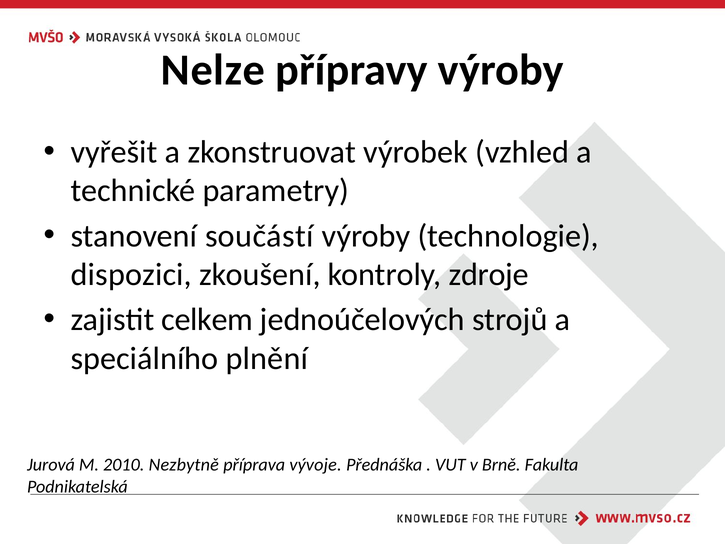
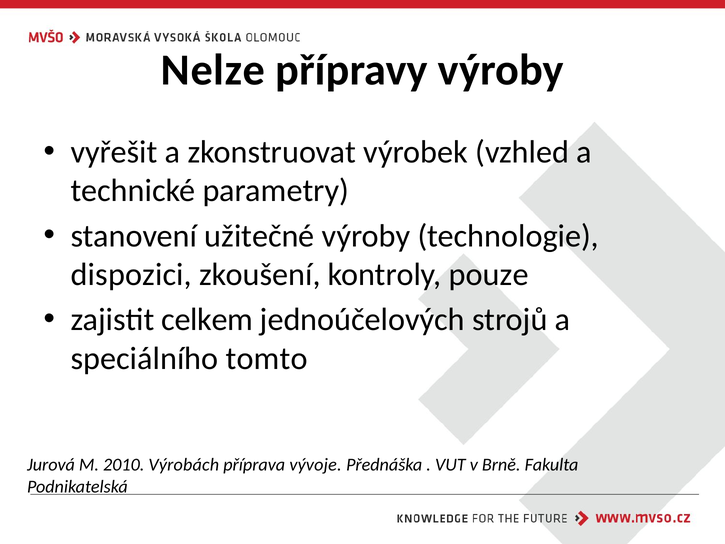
součástí: součástí -> užitečné (259, 236)
zdroje: zdroje -> pouze (489, 275)
plnění: plnění -> tomto (267, 358)
Nezbytně: Nezbytně -> Výrobách (184, 465)
